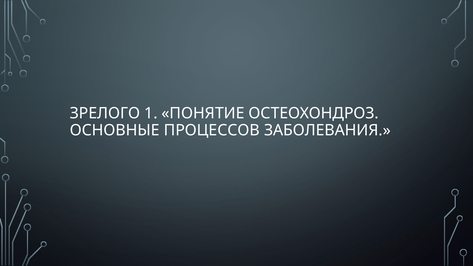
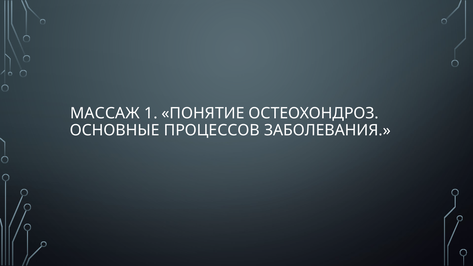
ЗРЕЛОГО: ЗРЕЛОГО -> МАССАЖ (105, 113)
